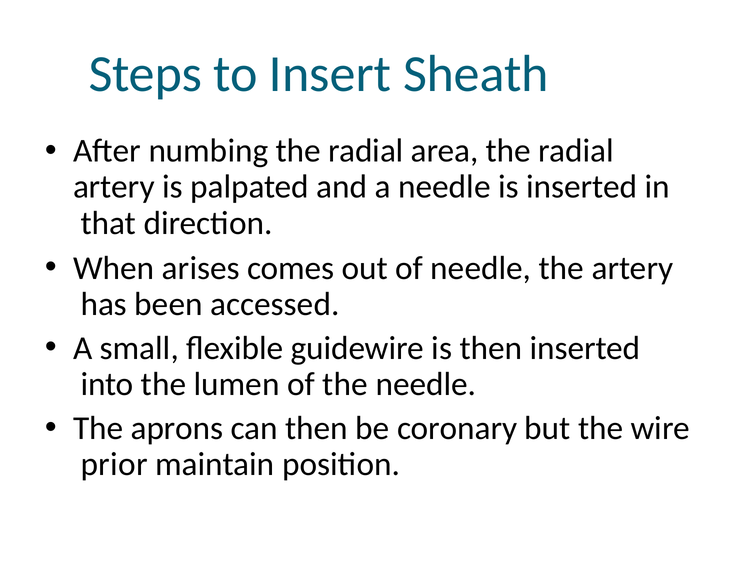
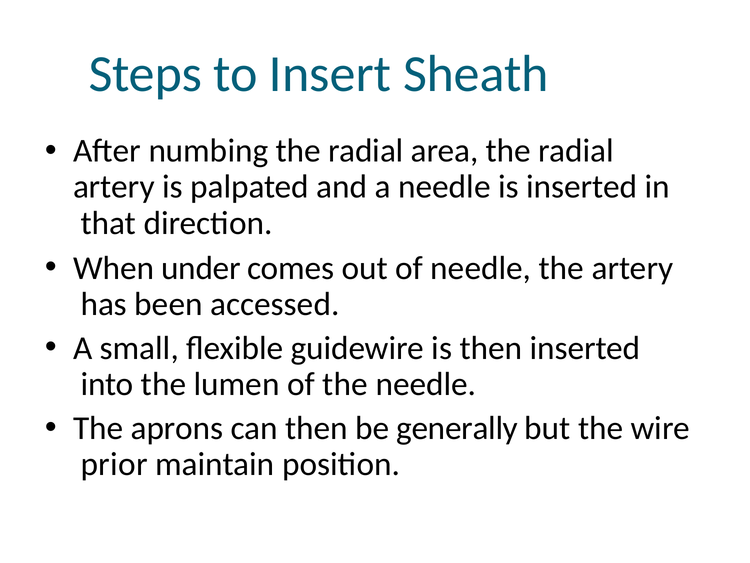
arises: arises -> under (201, 268)
coronary: coronary -> generally (457, 428)
